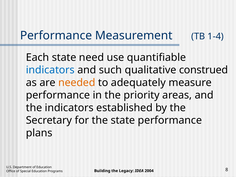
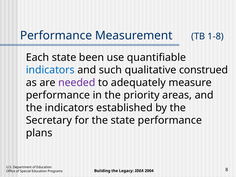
1-4: 1-4 -> 1-8 (216, 36)
need: need -> been (91, 57)
needed colour: orange -> purple (77, 83)
